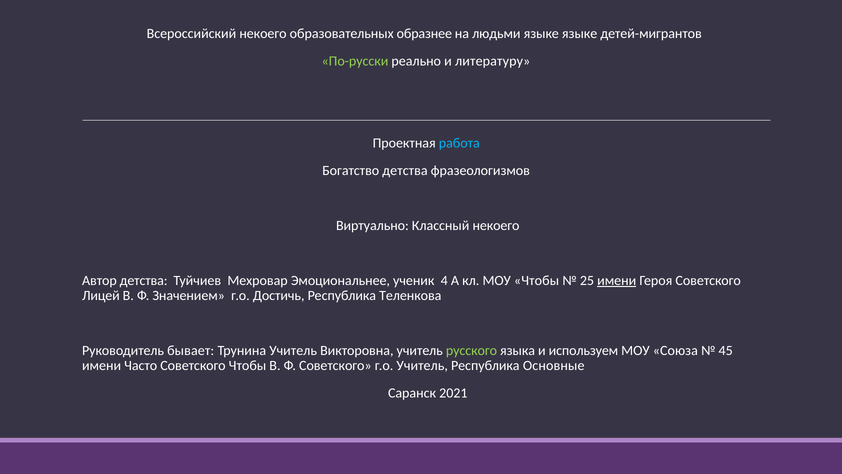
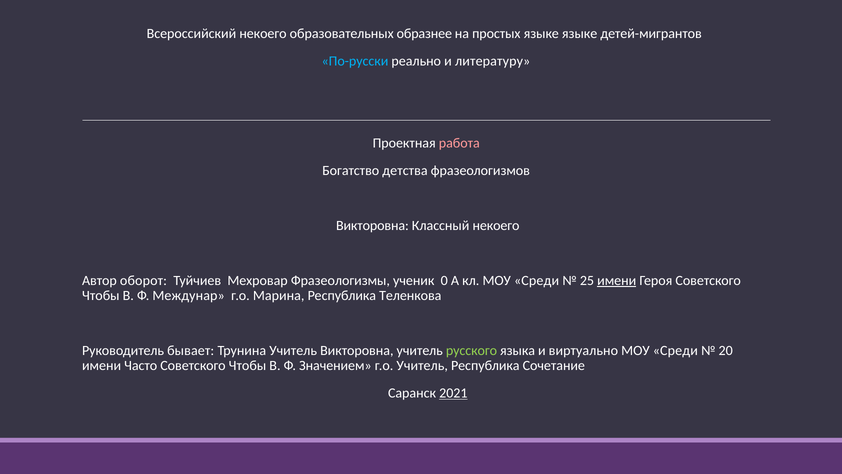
людьми: людьми -> простых (496, 34)
По-русски colour: light green -> light blue (355, 61)
работа colour: light blue -> pink (459, 143)
Виртуально: Виртуально -> Викторовна (372, 225)
Автор детства: детства -> оборот (143, 280)
Эмоциональнее: Эмоциональнее -> Фразеологизмы (340, 280)
4: 4 -> 0 (444, 280)
кл МОУ Чтобы: Чтобы -> Среди (537, 280)
Лицей: Лицей -> Чтобы (101, 295)
Значением: Значением -> Междунар (189, 295)
Достичь: Достичь -> Марина (279, 295)
используем: используем -> виртуально (583, 350)
Союза: Союза -> Среди (675, 350)
45: 45 -> 20 (726, 350)
Ф Советского: Советского -> Значением (335, 365)
Основные: Основные -> Сочетание (554, 365)
2021 underline: none -> present (453, 393)
